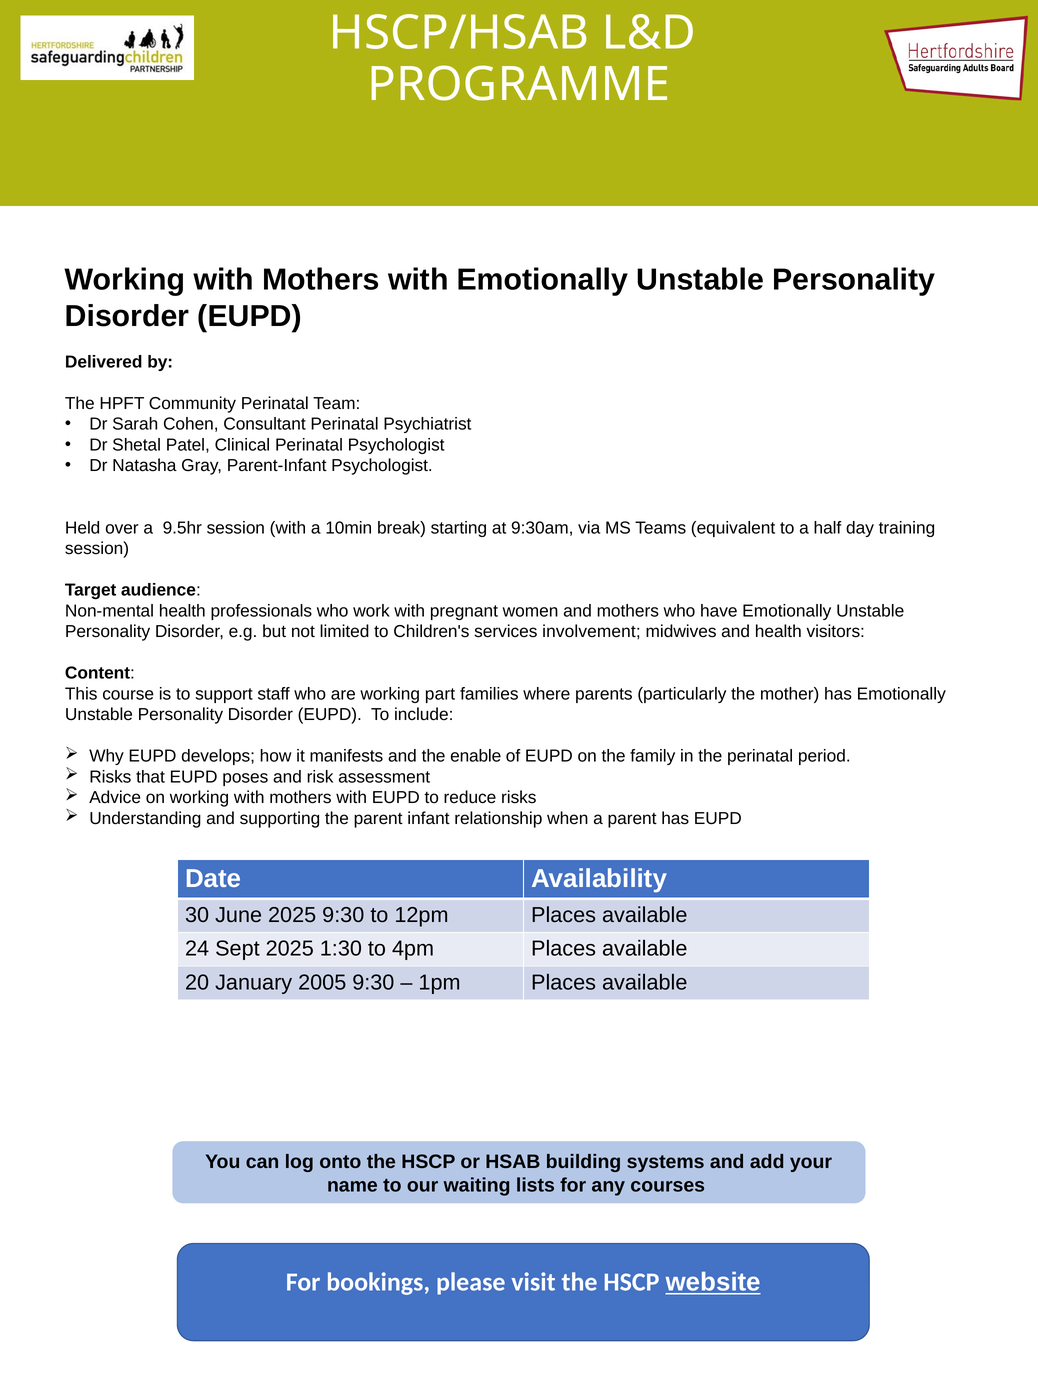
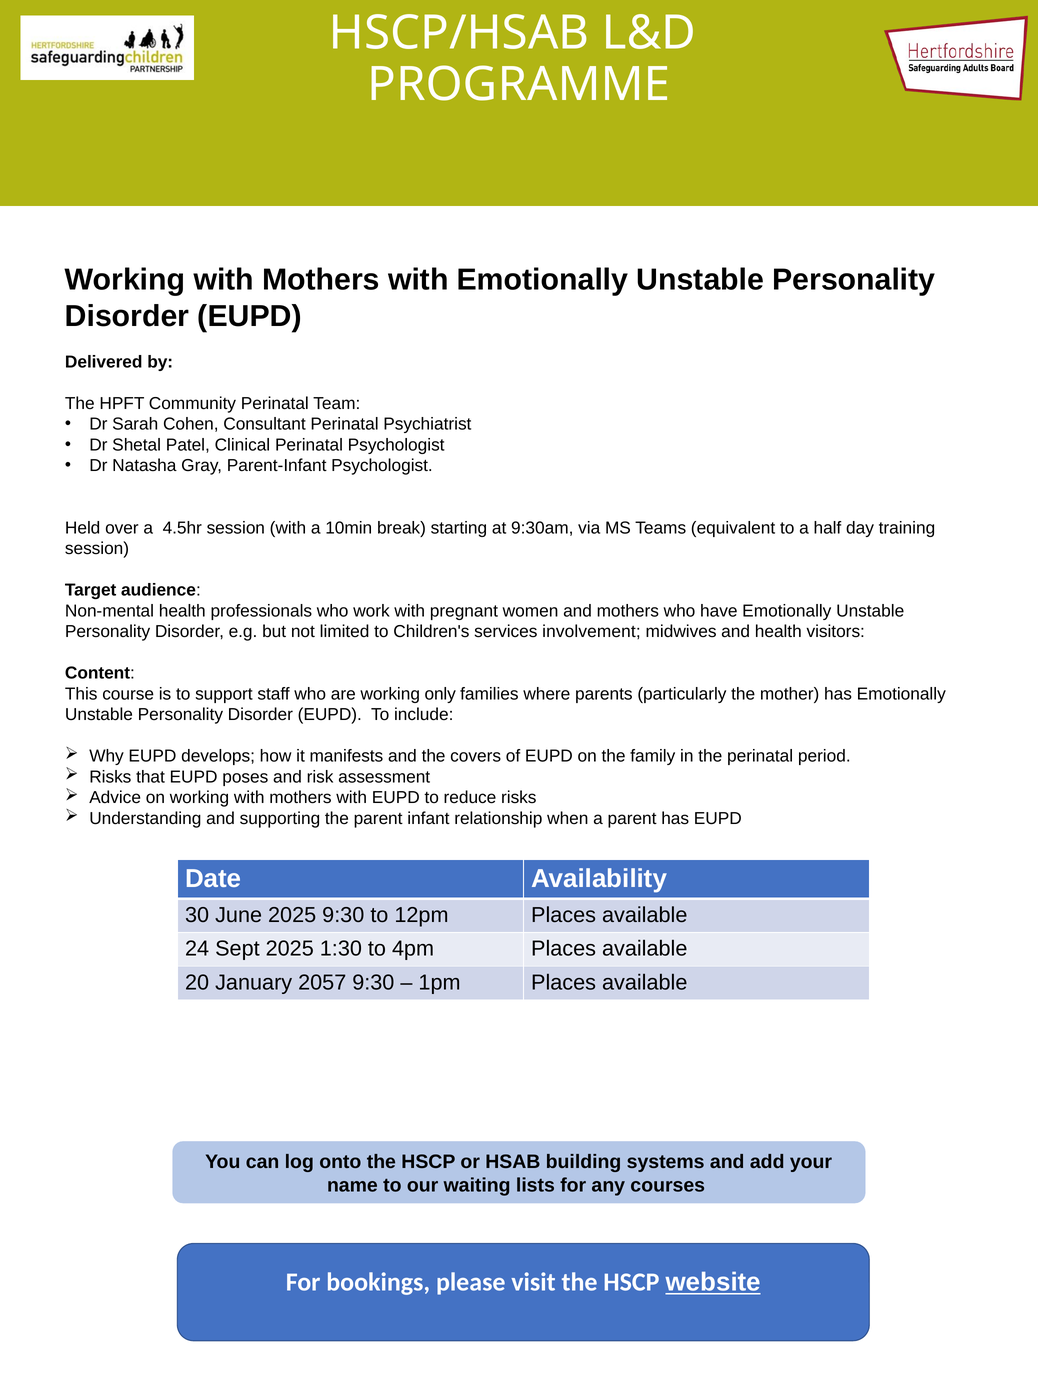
9.5hr: 9.5hr -> 4.5hr (182, 528)
part: part -> only (440, 694)
enable: enable -> covers (476, 756)
2005: 2005 -> 2057 (322, 983)
